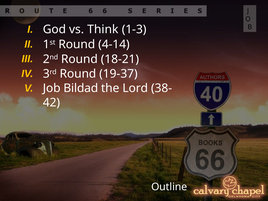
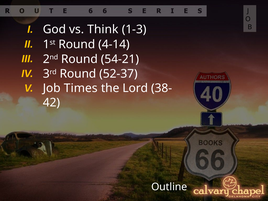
18-21: 18-21 -> 54-21 (120, 59)
19-37: 19-37 -> 52-37 (119, 74)
Bildad: Bildad -> Times (81, 88)
